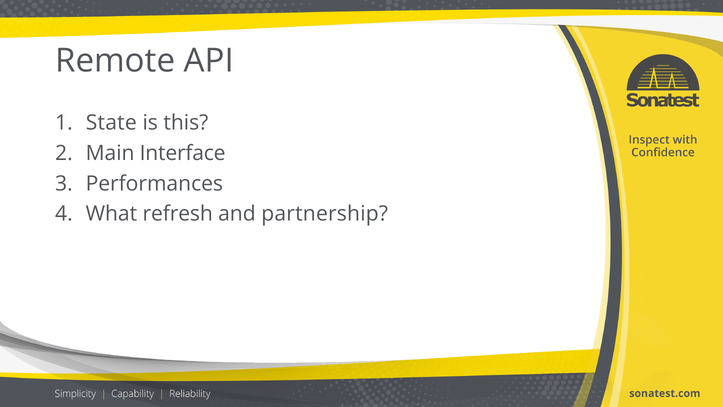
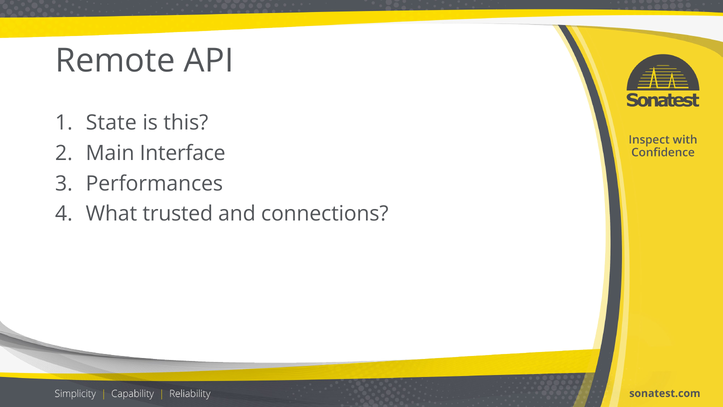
refresh: refresh -> trusted (178, 214)
partnership: partnership -> connections (325, 214)
